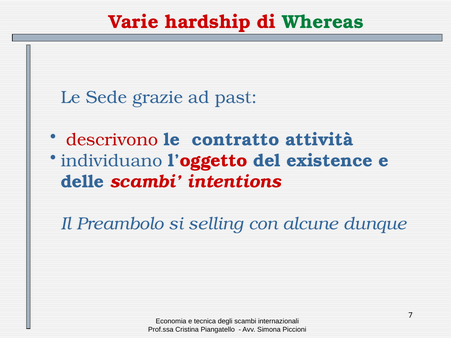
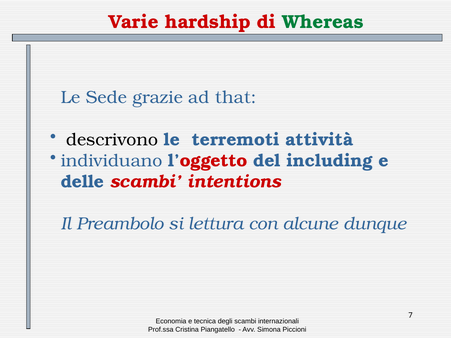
past: past -> that (236, 98)
descrivono colour: red -> black (112, 140)
contratto: contratto -> terremoti (236, 140)
existence: existence -> including (330, 161)
selling: selling -> lettura (216, 224)
